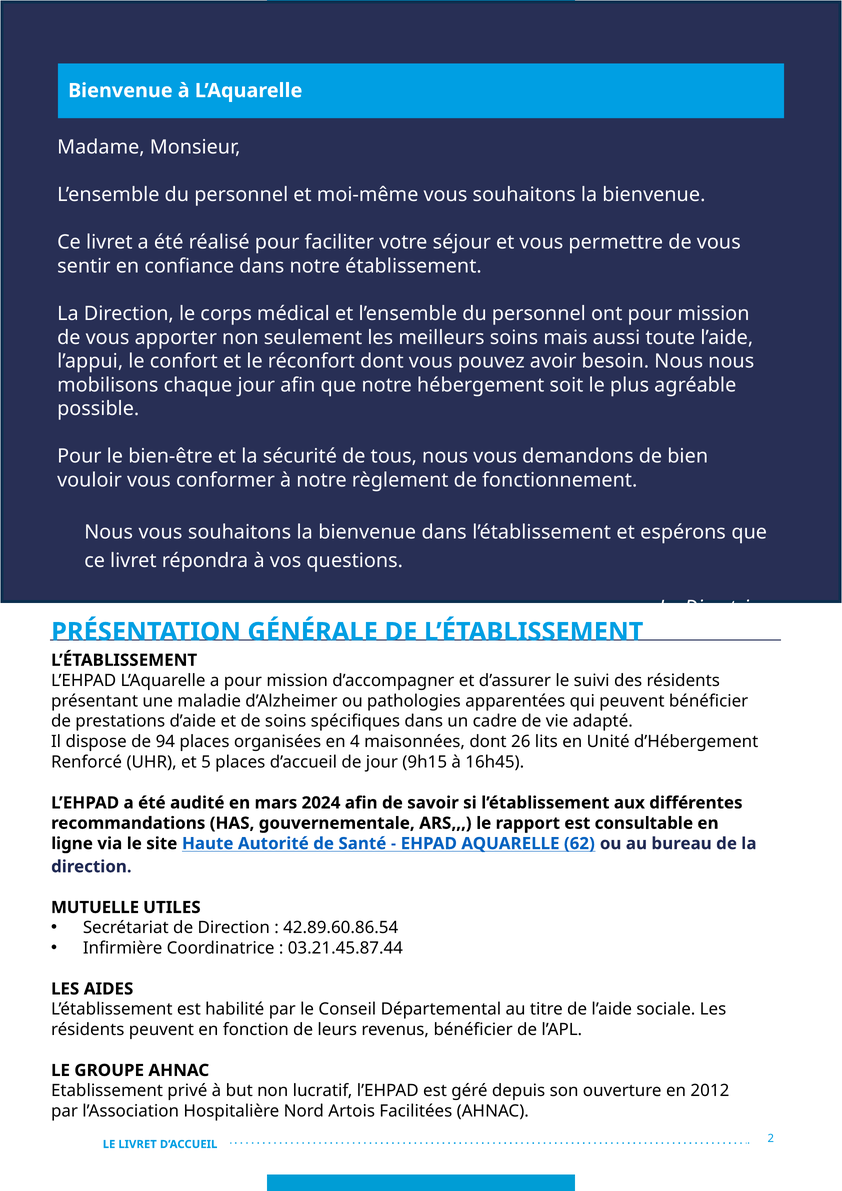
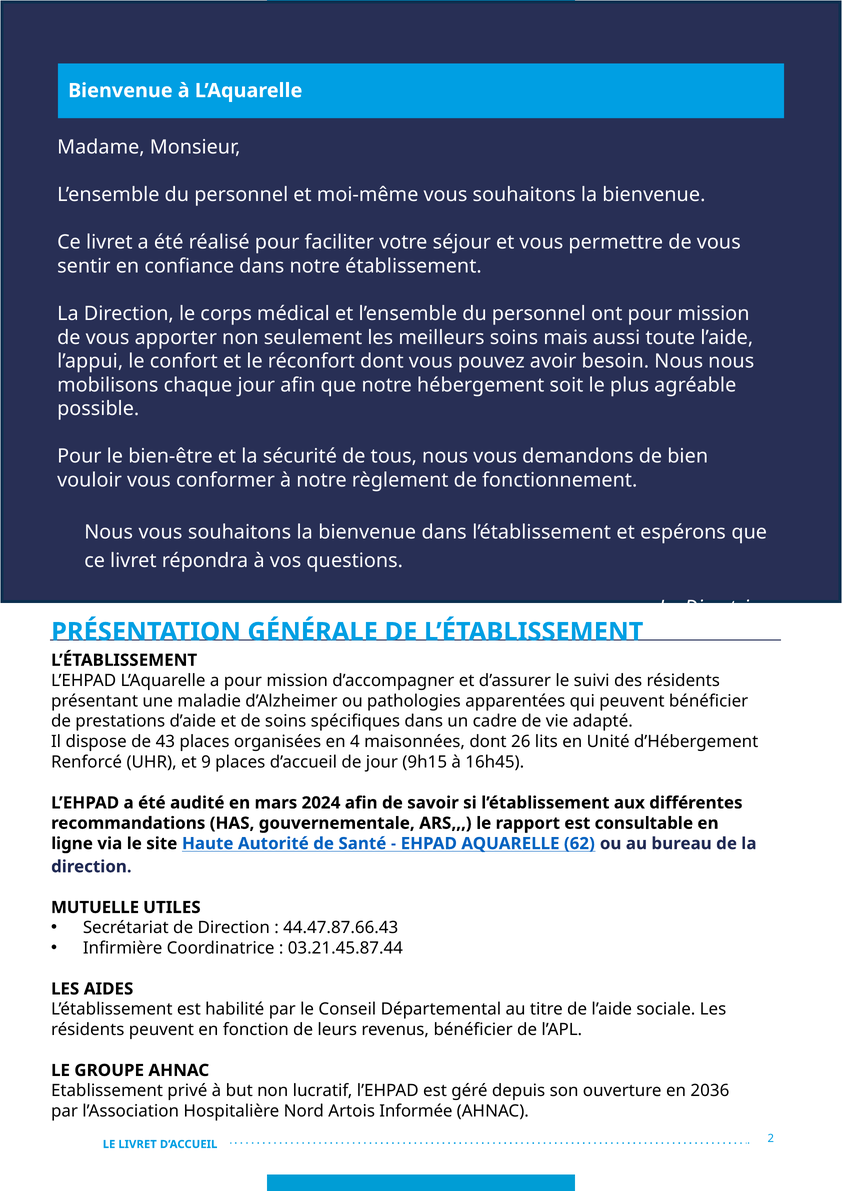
94: 94 -> 43 (165, 742)
5: 5 -> 9 (206, 762)
42.89.60.86.54: 42.89.60.86.54 -> 44.47.87.66.43 (341, 928)
2012: 2012 -> 2036 (710, 1091)
Facilitées: Facilitées -> Informée (416, 1111)
